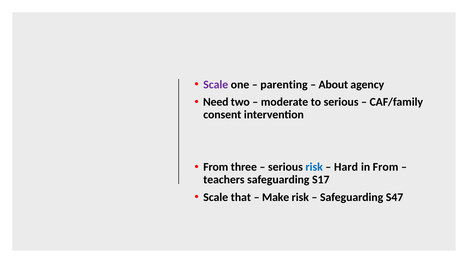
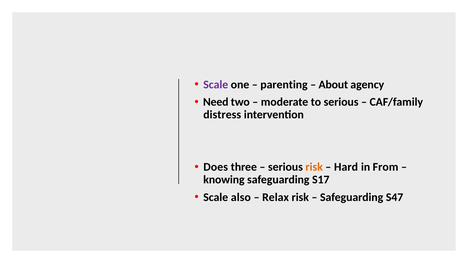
consent: consent -> distress (222, 115)
From: From -> Does (216, 167)
risk colour: blue -> orange (314, 167)
teachers: teachers -> knowing (224, 180)
that: that -> also (241, 197)
Make: Make -> Relax (276, 197)
